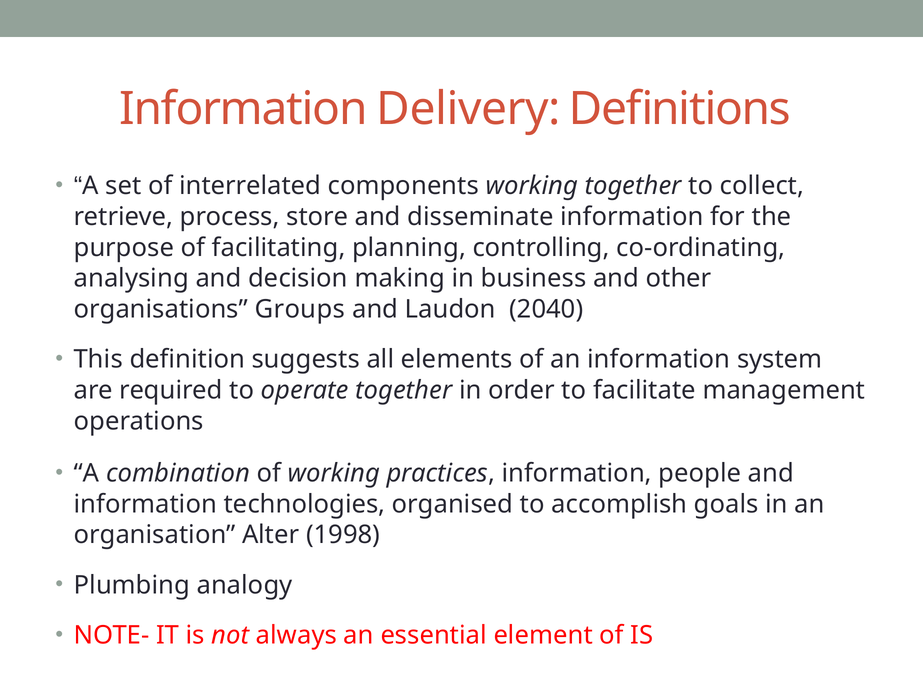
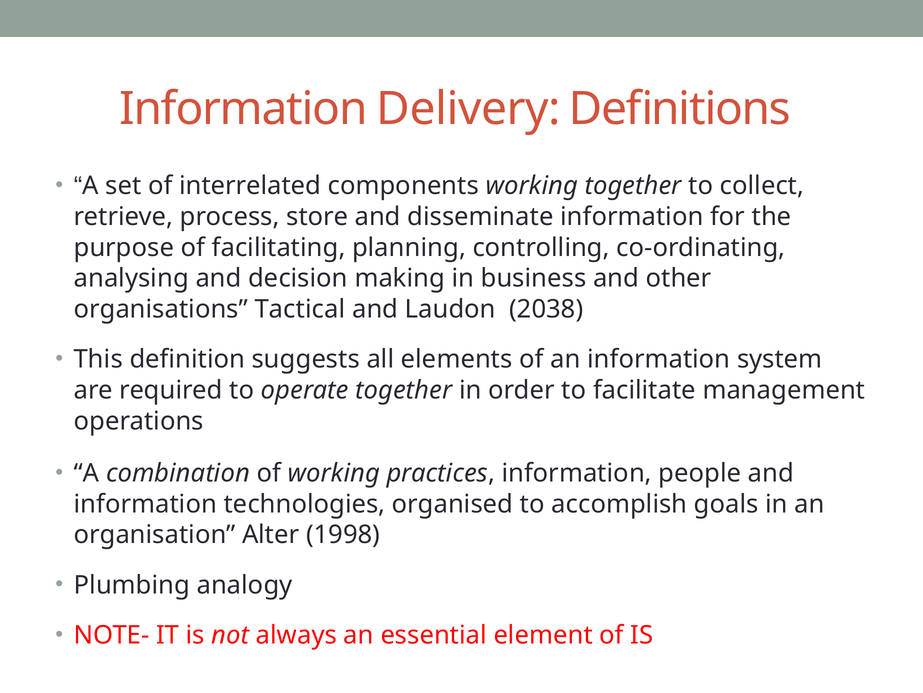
Groups: Groups -> Tactical (300, 309)
2040: 2040 -> 2038 (546, 309)
